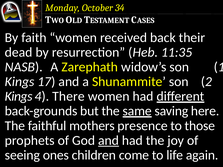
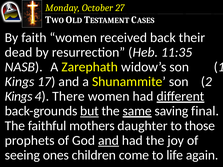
34: 34 -> 27 (120, 8)
but underline: none -> present (89, 111)
here: here -> final (205, 111)
presence: presence -> daughter (143, 126)
